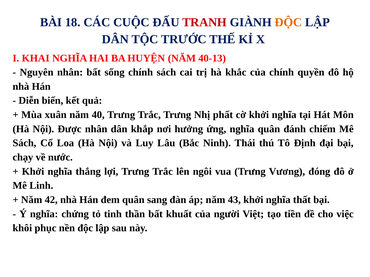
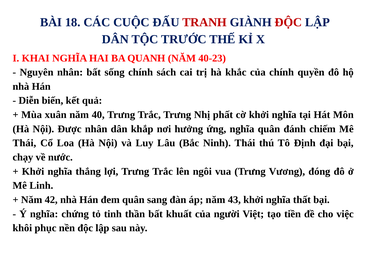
ĐỘC colour: orange -> red (288, 22)
HUYỆN: HUYỆN -> QUANH (146, 58)
40-13: 40-13 -> 40-23 (212, 58)
Sách: Sách -> Thái (24, 143)
